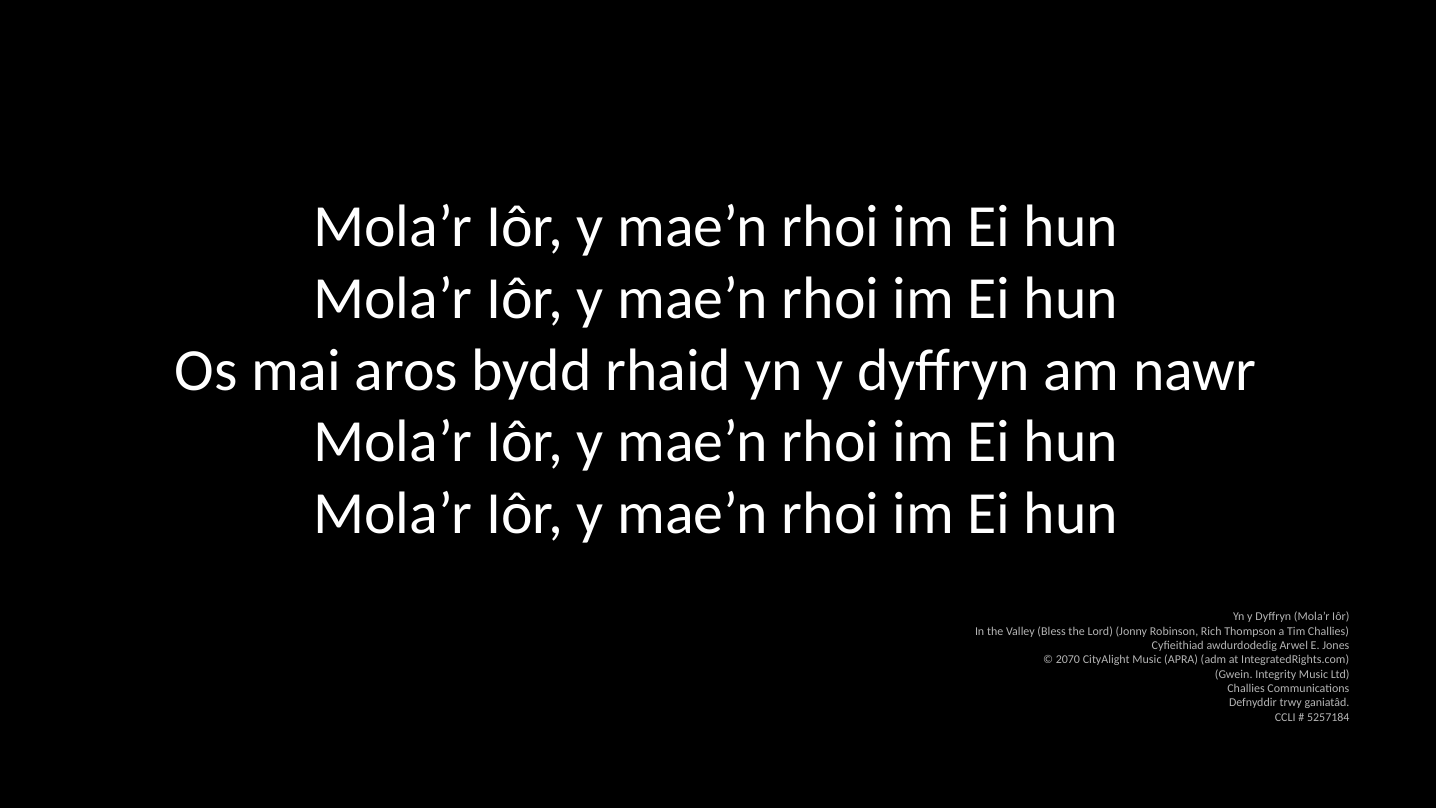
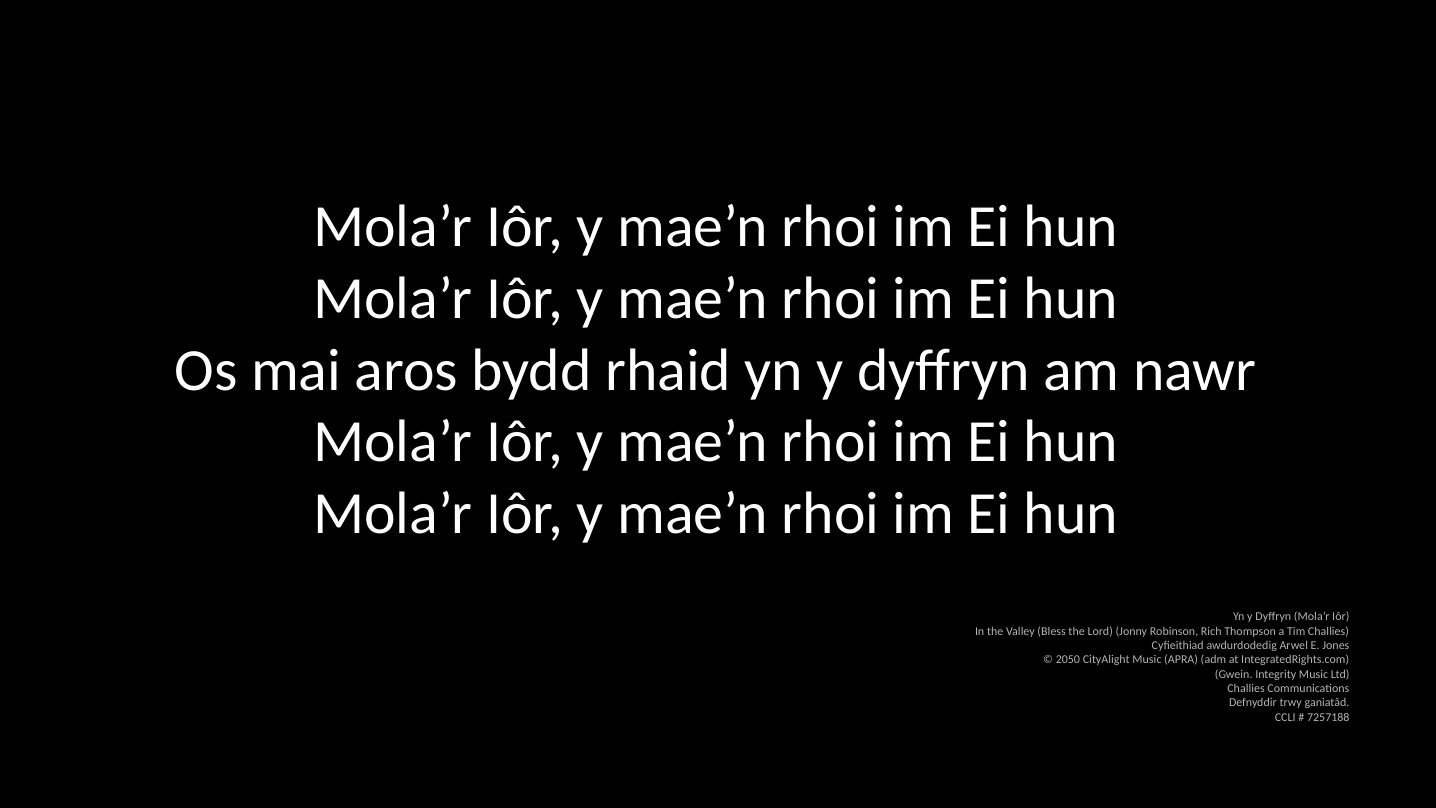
2070: 2070 -> 2050 (1068, 660)
5257184: 5257184 -> 7257188 (1328, 717)
